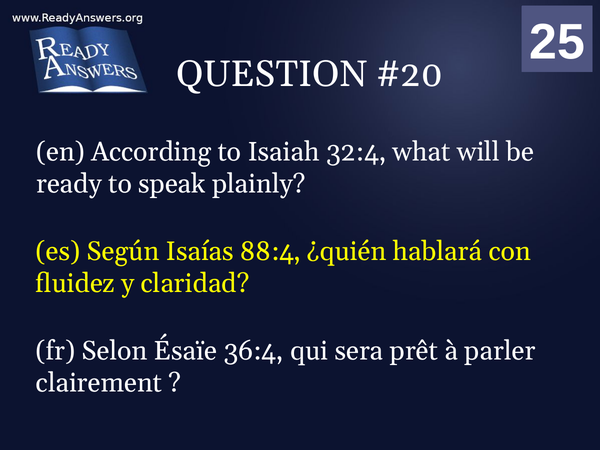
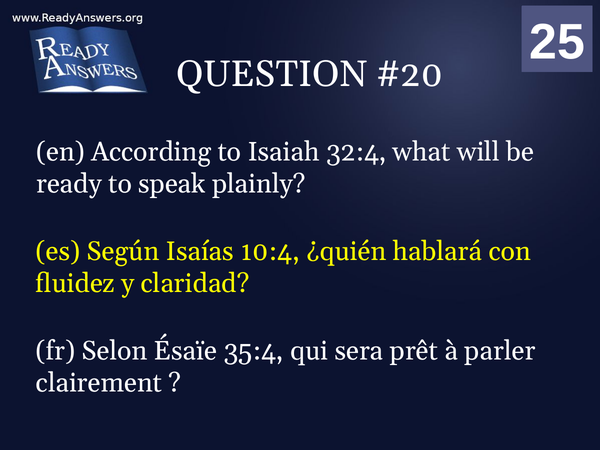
88:4: 88:4 -> 10:4 (270, 251)
36:4: 36:4 -> 35:4 (253, 351)
